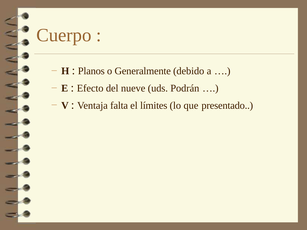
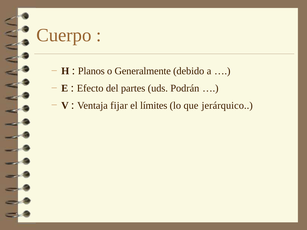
nueve: nueve -> partes (133, 88)
falta: falta -> fijar (119, 106)
presentado: presentado -> jerárquico (227, 106)
